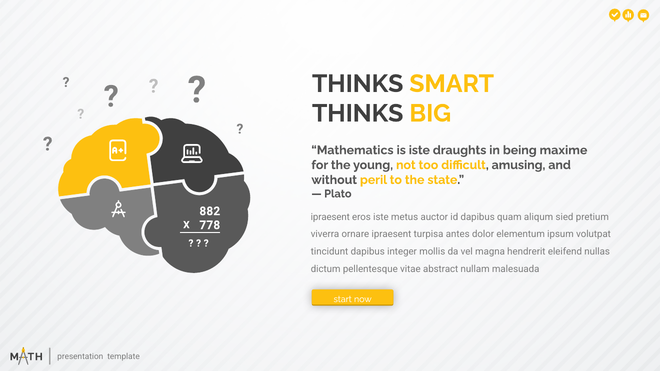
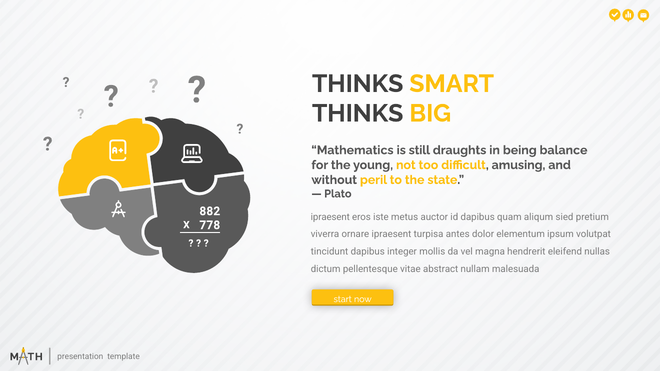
is iste: iste -> still (419, 150)
maxime: maxime -> balance (564, 150)
